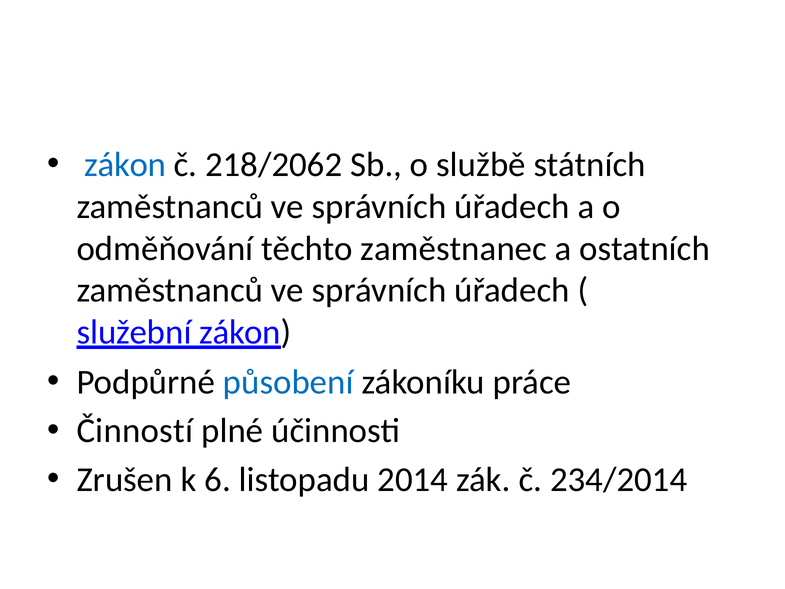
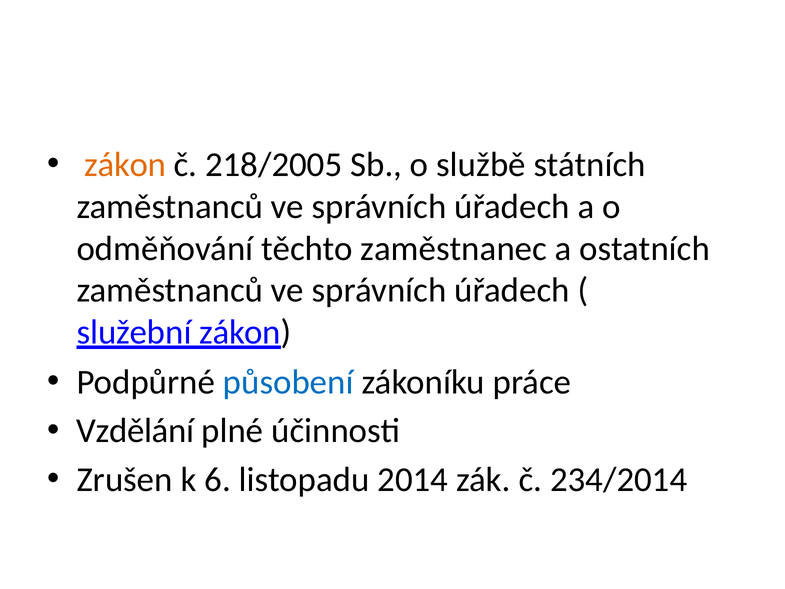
zákon colour: blue -> orange (125, 165)
218/2062: 218/2062 -> 218/2005 (274, 165)
Činností: Činností -> Vzdělání (135, 431)
